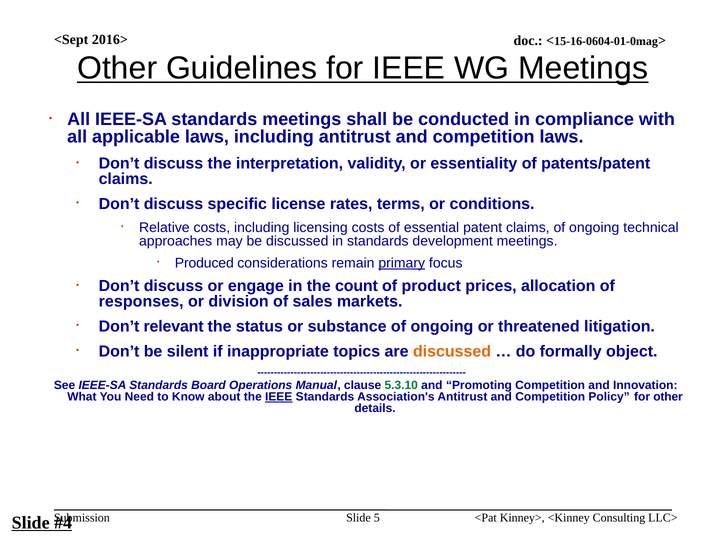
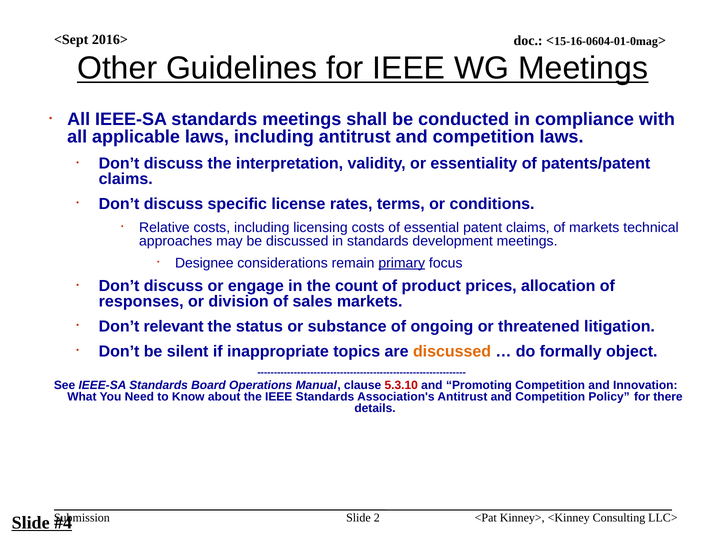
claims of ongoing: ongoing -> markets (594, 228)
Produced: Produced -> Designee (204, 263)
5.3.10 colour: green -> red (401, 385)
IEEE underline: present -> none (279, 397)
for other: other -> there (668, 397)
5: 5 -> 2 (377, 518)
